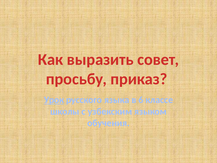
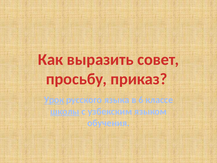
школы underline: none -> present (65, 111)
